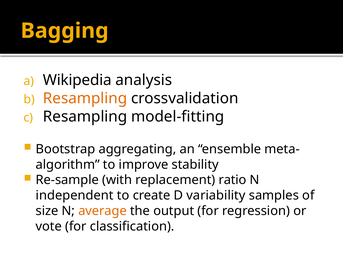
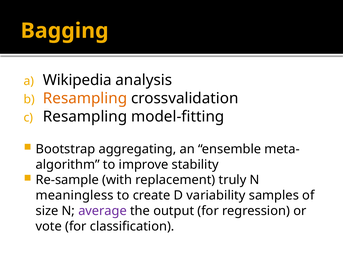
ratio: ratio -> truly (233, 180)
independent: independent -> meaningless (75, 196)
average colour: orange -> purple (103, 211)
